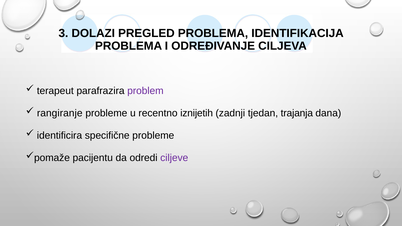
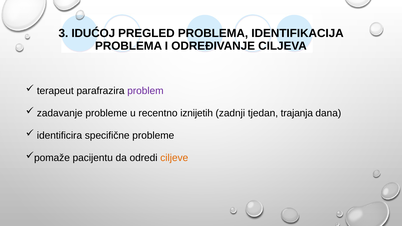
DOLAZI: DOLAZI -> IDUĆOJ (93, 33)
rangiranje: rangiranje -> zadavanje (60, 113)
ciljeve colour: purple -> orange (174, 158)
